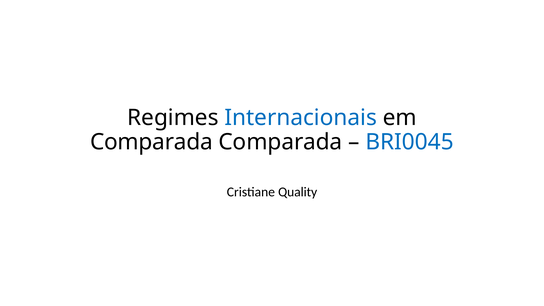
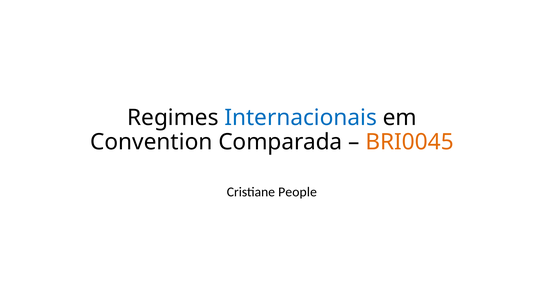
Comparada: Comparada -> Convention (151, 142)
BRI0045 colour: blue -> orange (410, 142)
Quality: Quality -> People (298, 192)
